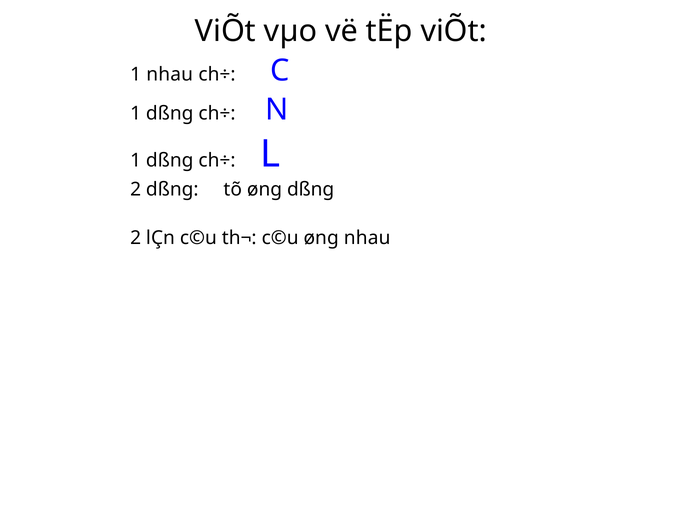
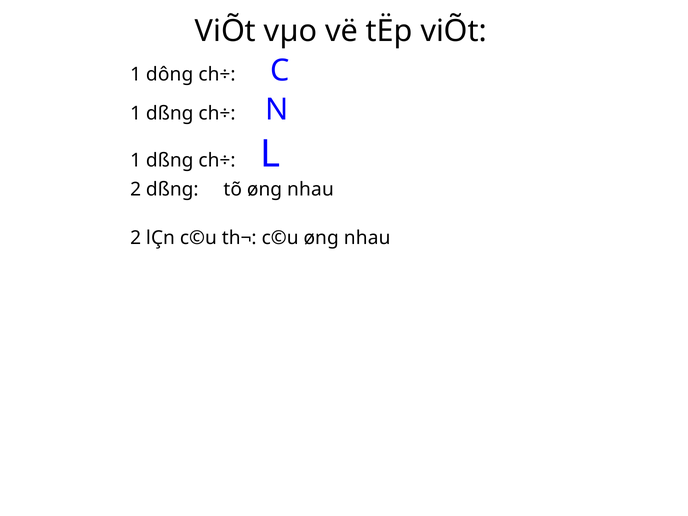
1 nhau: nhau -> dông (170, 74)
tõ øng dßng: dßng -> nhau (310, 189)
